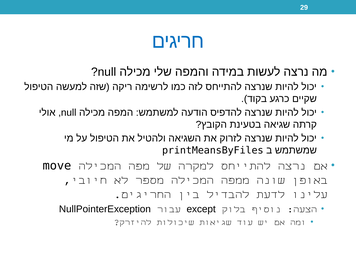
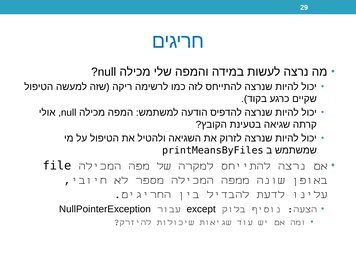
move: move -> file (57, 166)
